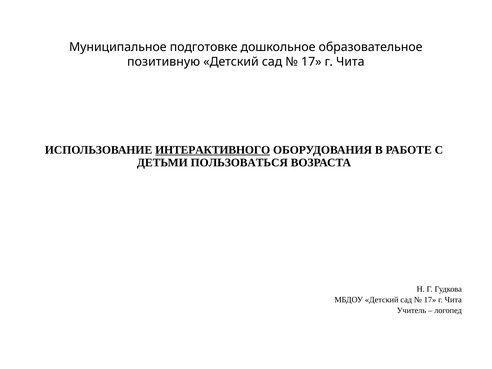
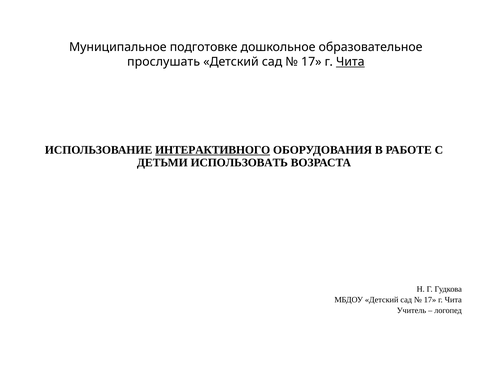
позитивную: позитивную -> прослушать (164, 62)
Чита underline: none -> present (350, 62)
ПОЛЬЗОВАТЬСЯ: ПОЛЬЗОВАТЬСЯ -> ИСПОЛЬЗОВАТЬ (239, 163)
